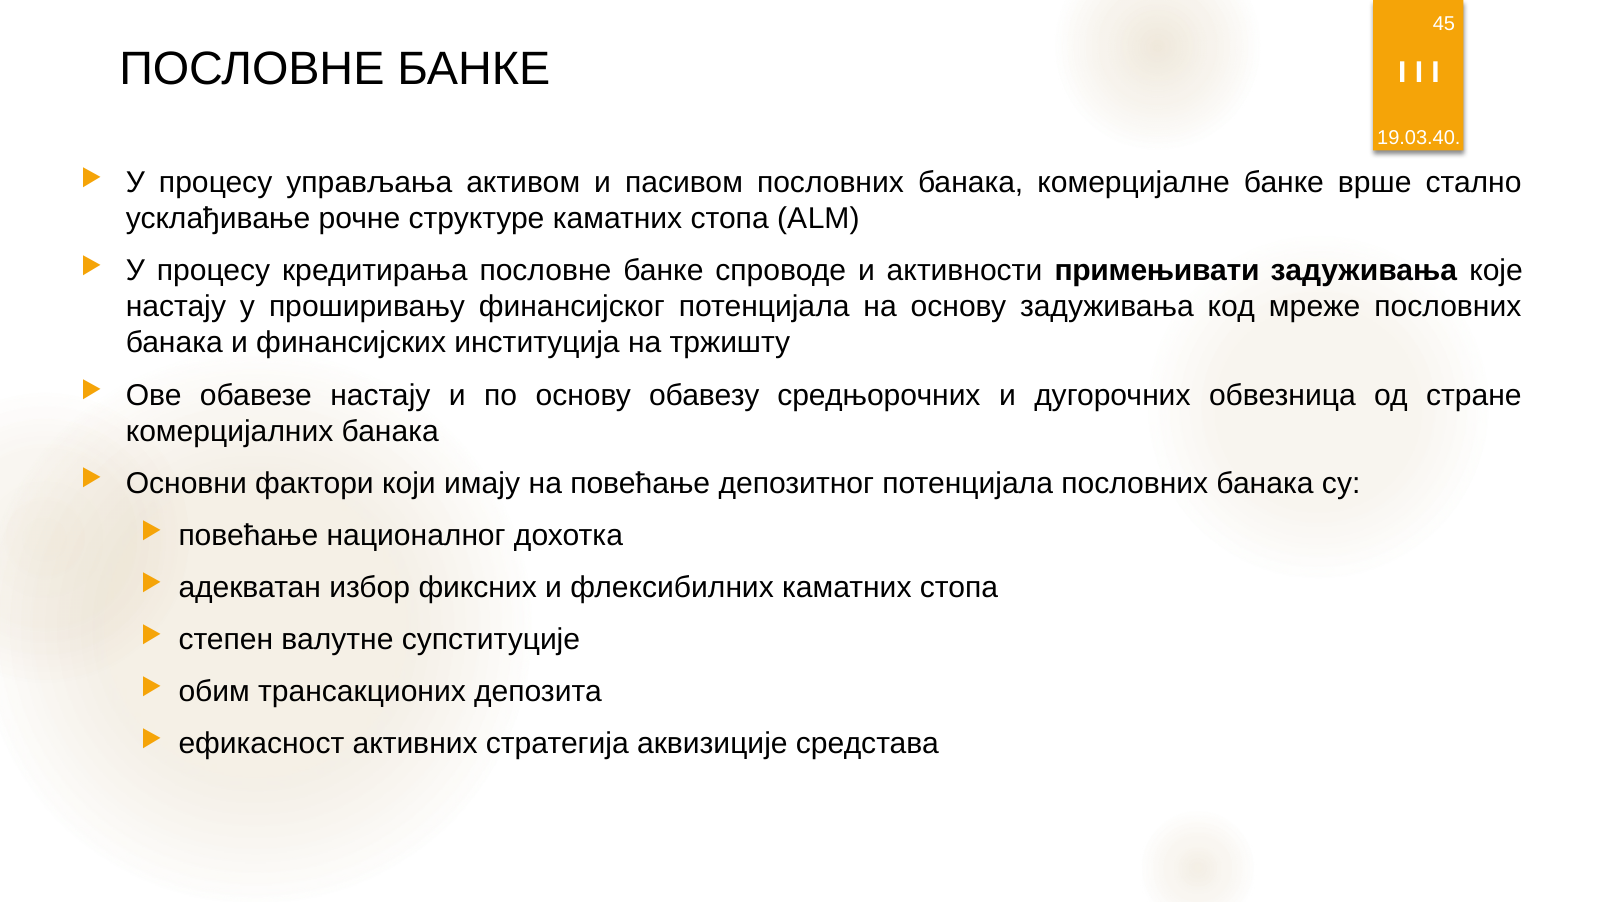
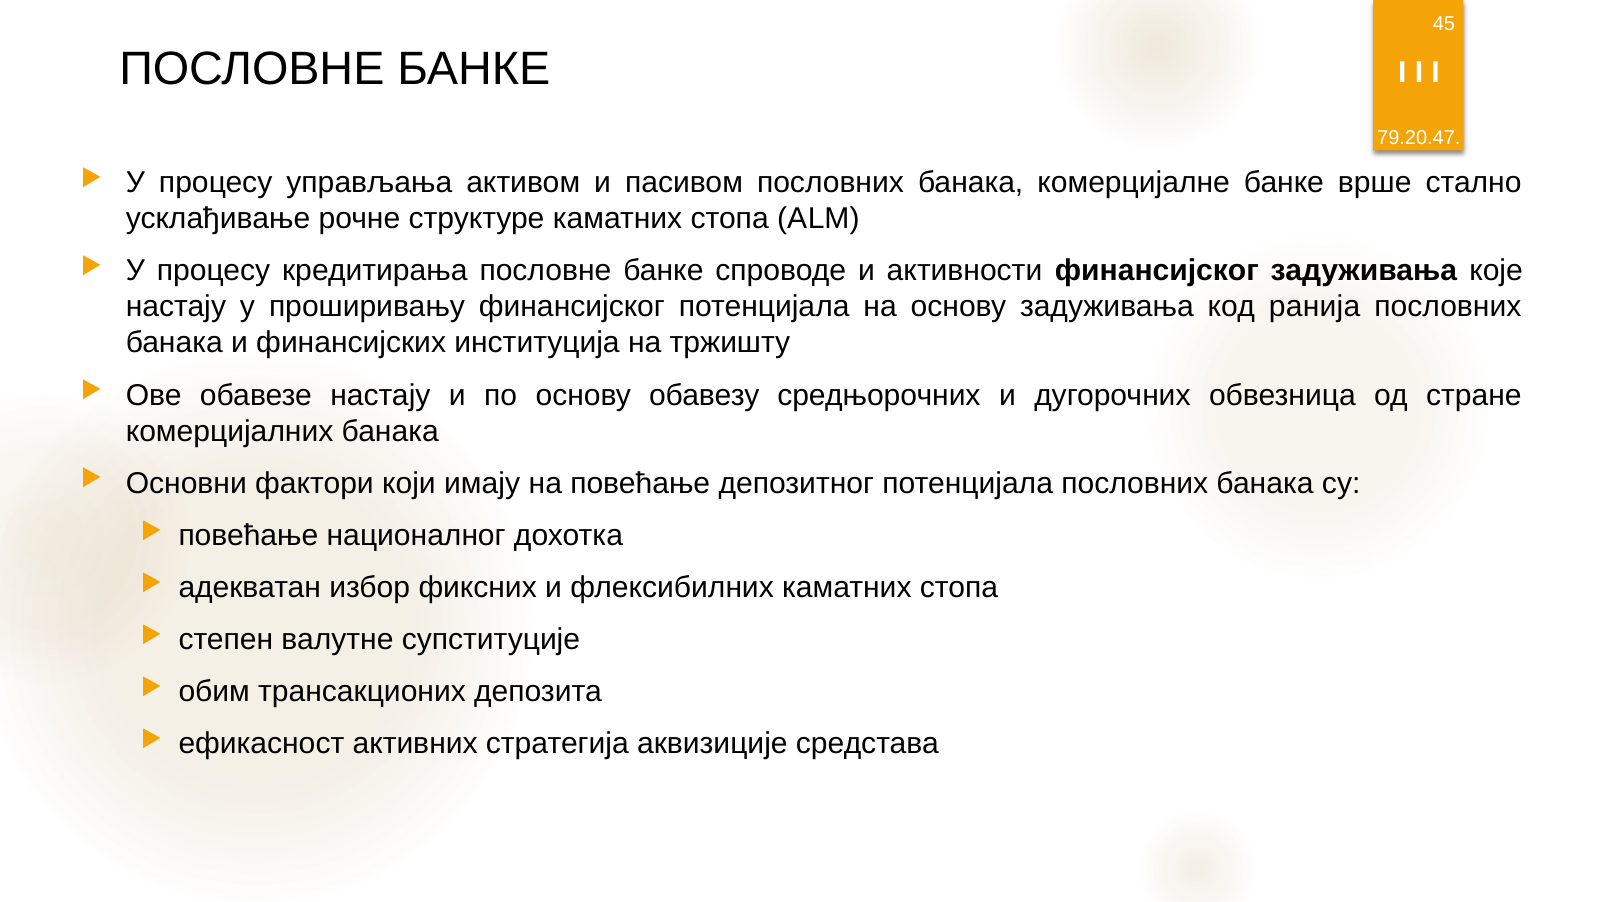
19.03.40: 19.03.40 -> 79.20.47 (1419, 138)
активности примењивати: примењивати -> финансијског (1157, 271)
мреже: мреже -> ранија (1315, 307)
